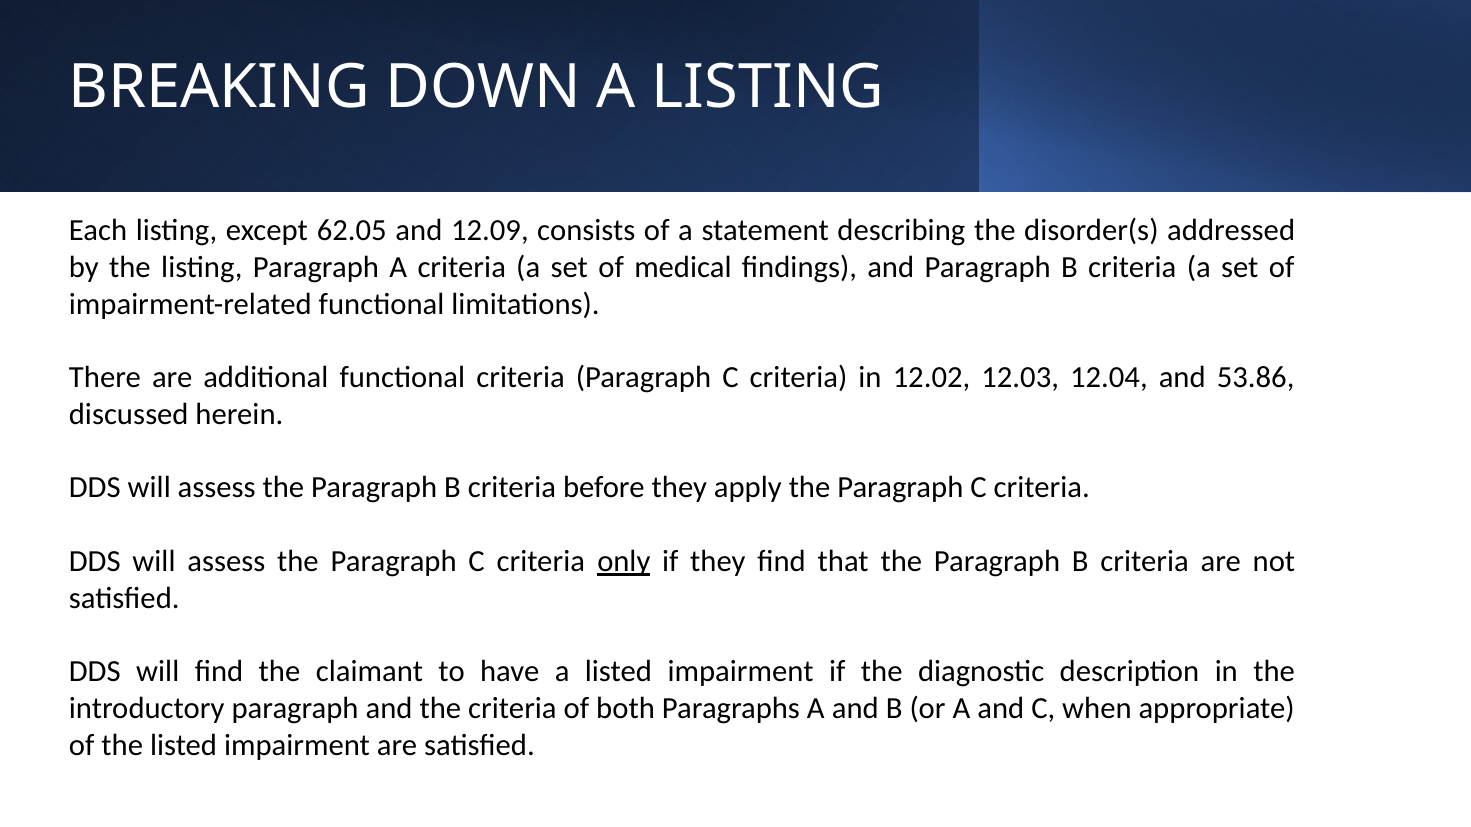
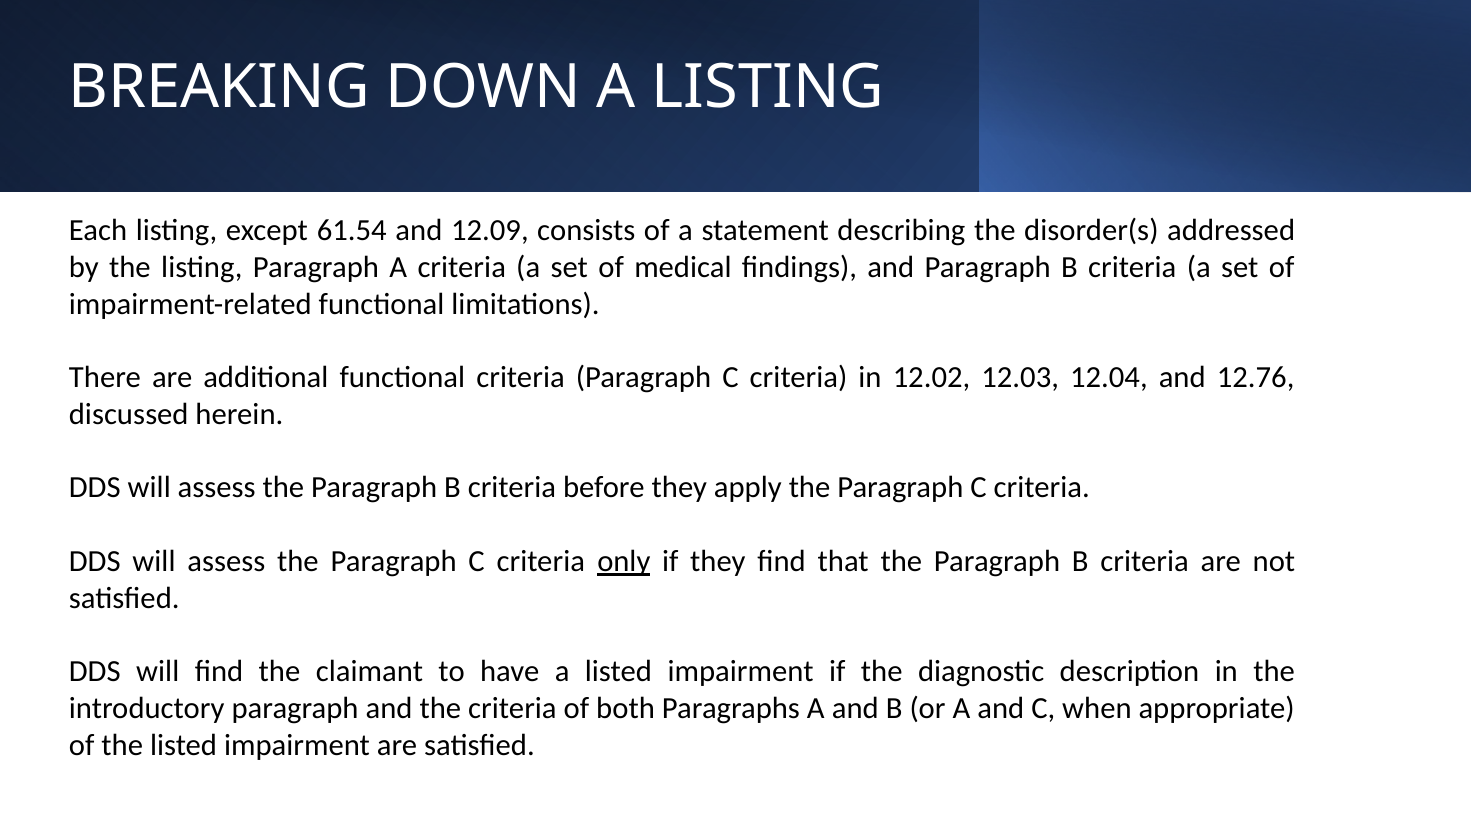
62.05: 62.05 -> 61.54 (352, 231)
53.86: 53.86 -> 12.76 (1256, 378)
